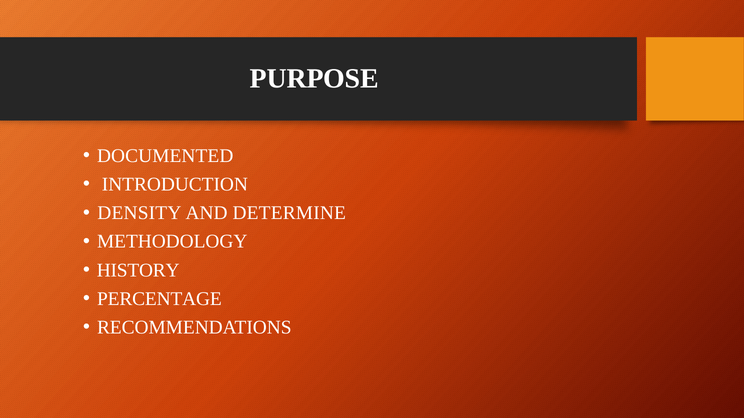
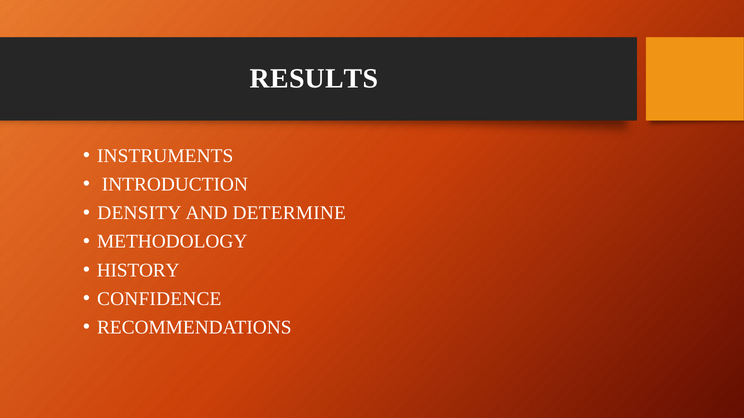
PURPOSE: PURPOSE -> RESULTS (314, 79)
DOCUMENTED: DOCUMENTED -> INSTRUMENTS (165, 156)
PERCENTAGE: PERCENTAGE -> CONFIDENCE (159, 299)
